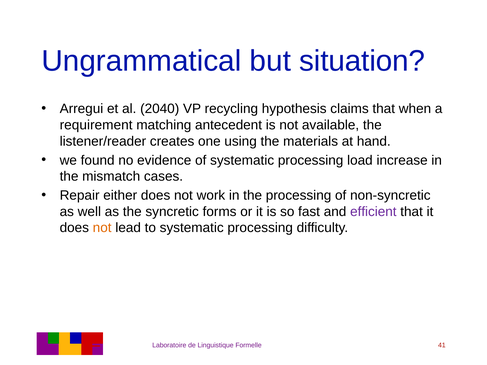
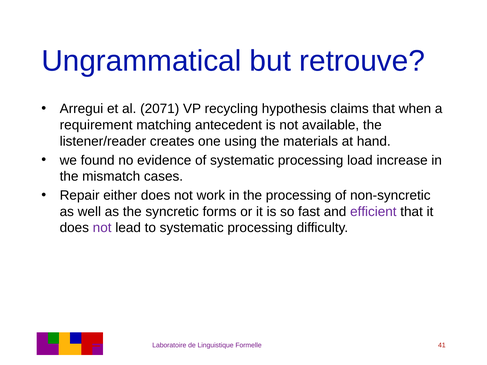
situation: situation -> retrouve (362, 61)
2040: 2040 -> 2071 (160, 109)
not colour: orange -> purple (102, 228)
